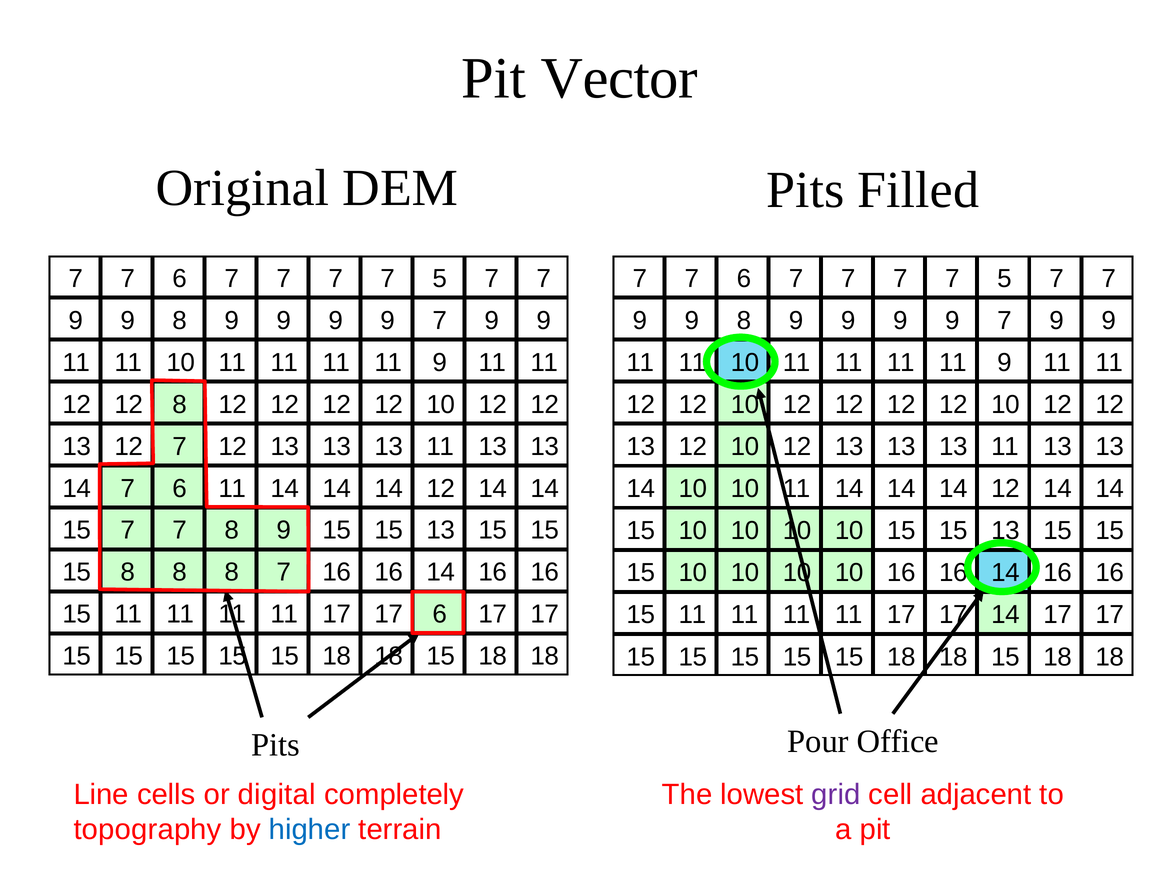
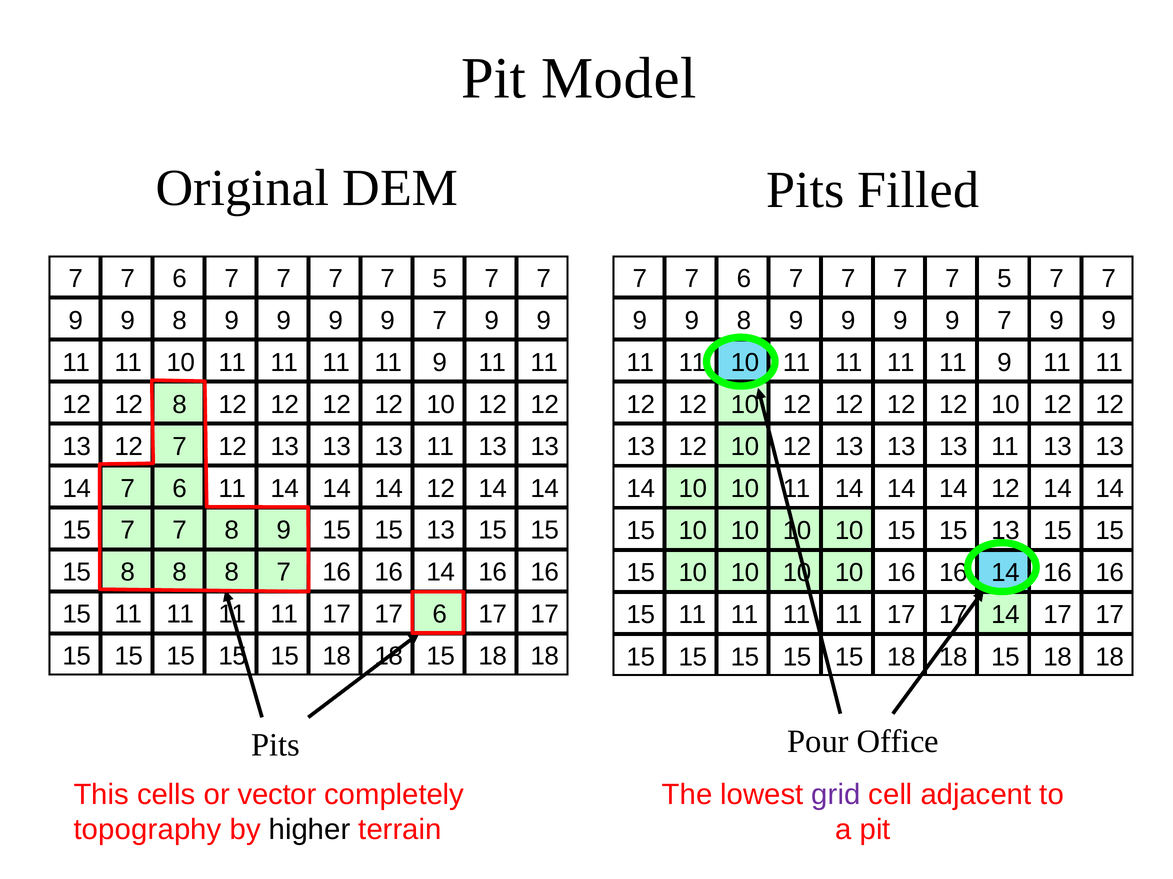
Vector: Vector -> Model (619, 79)
Line: Line -> This (101, 795)
digital: digital -> vector (277, 795)
higher colour: blue -> black (310, 830)
